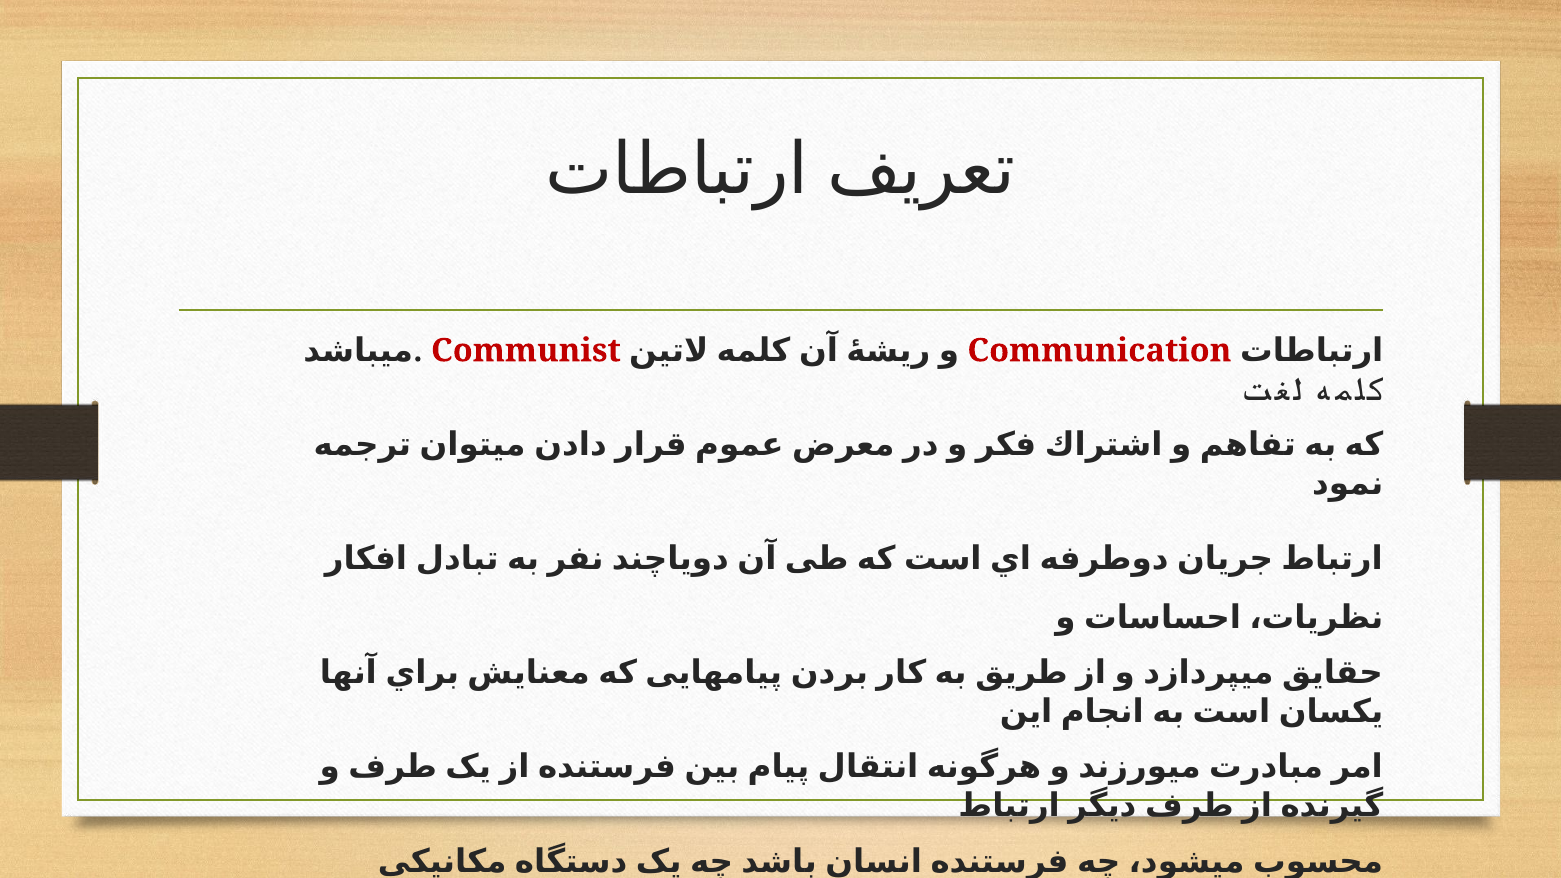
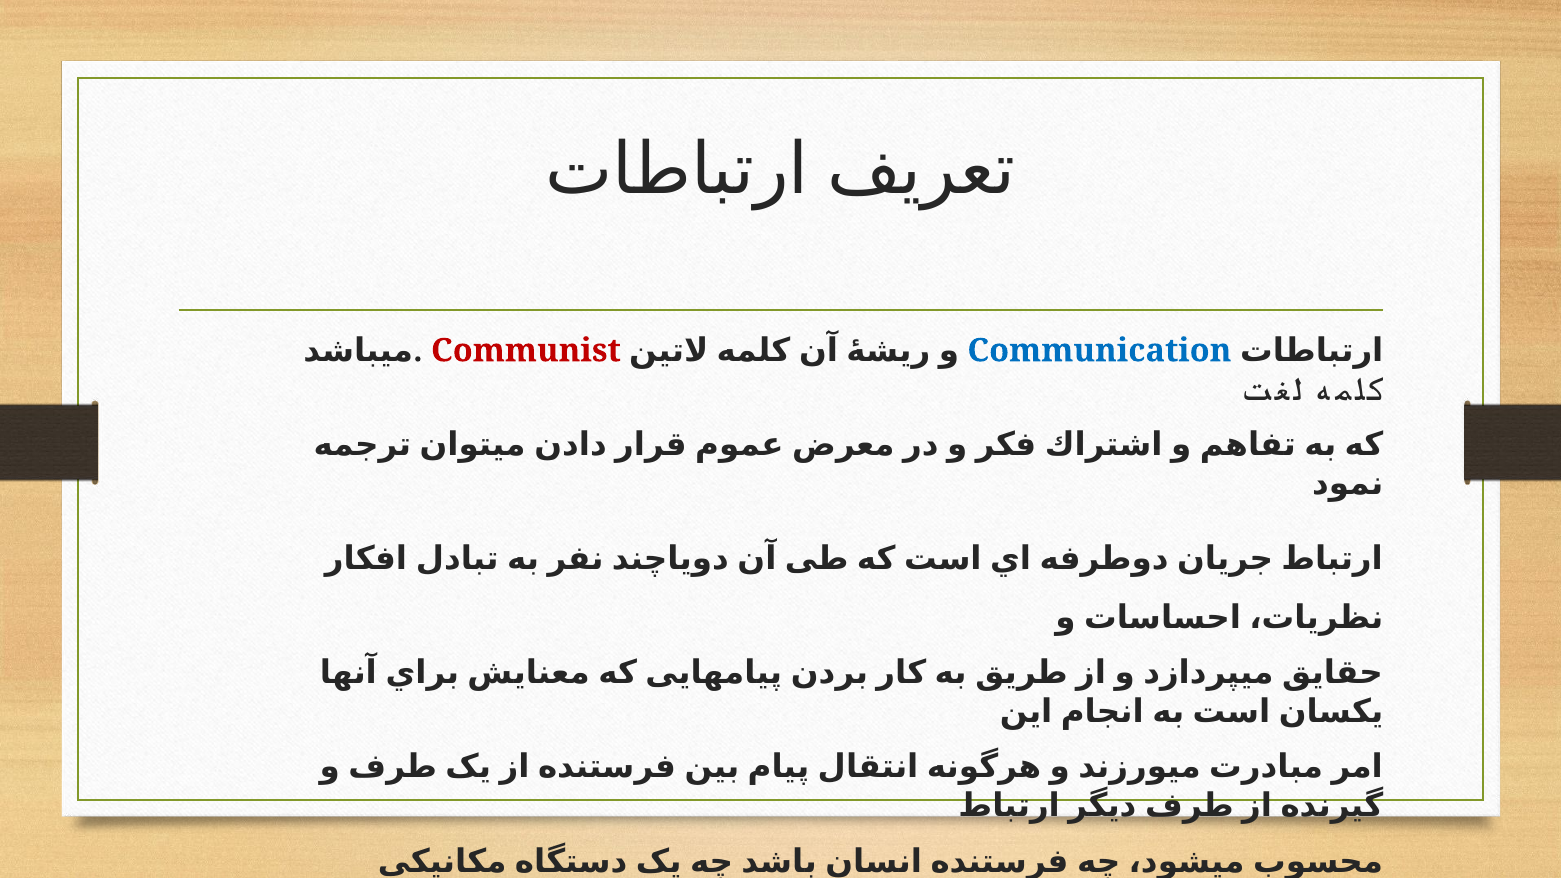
Communication colour: red -> blue (1099, 351)
